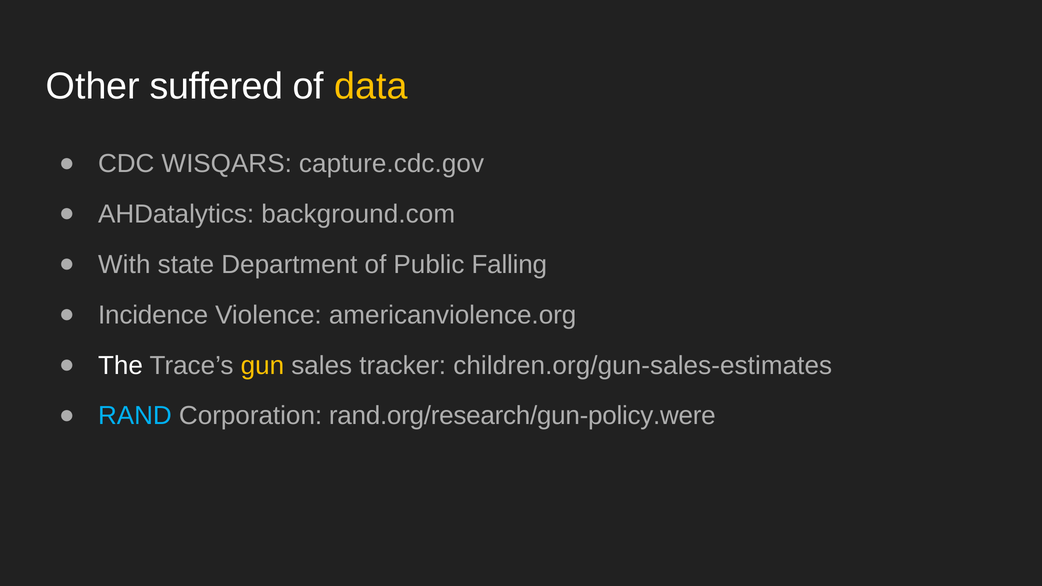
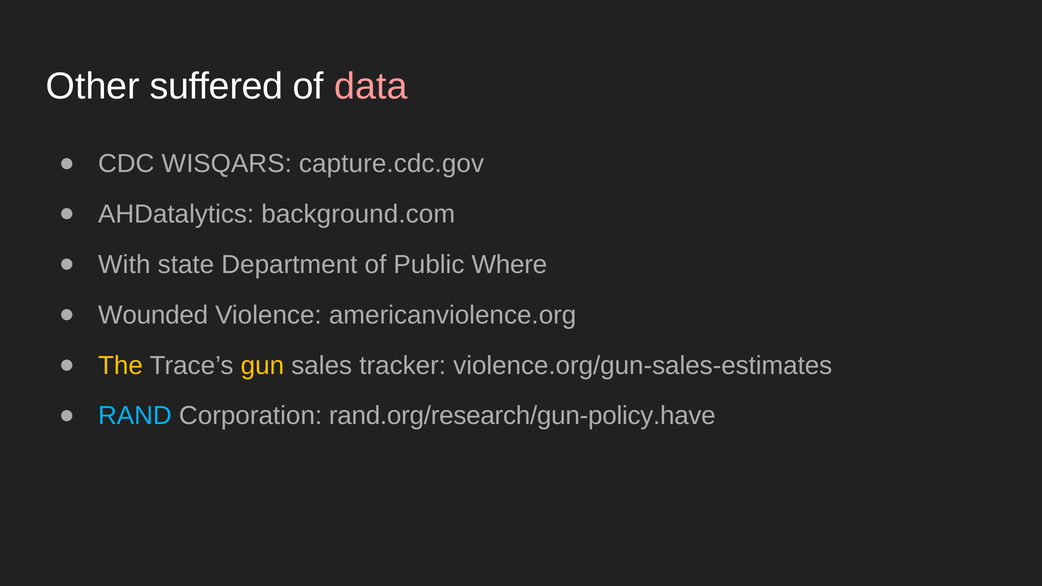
data colour: yellow -> pink (371, 86)
Falling: Falling -> Where (509, 265)
Incidence: Incidence -> Wounded (153, 315)
The colour: white -> yellow (120, 366)
children.org/gun-sales-estimates: children.org/gun-sales-estimates -> violence.org/gun-sales-estimates (643, 366)
rand.org/research/gun-policy.were: rand.org/research/gun-policy.were -> rand.org/research/gun-policy.have (522, 416)
